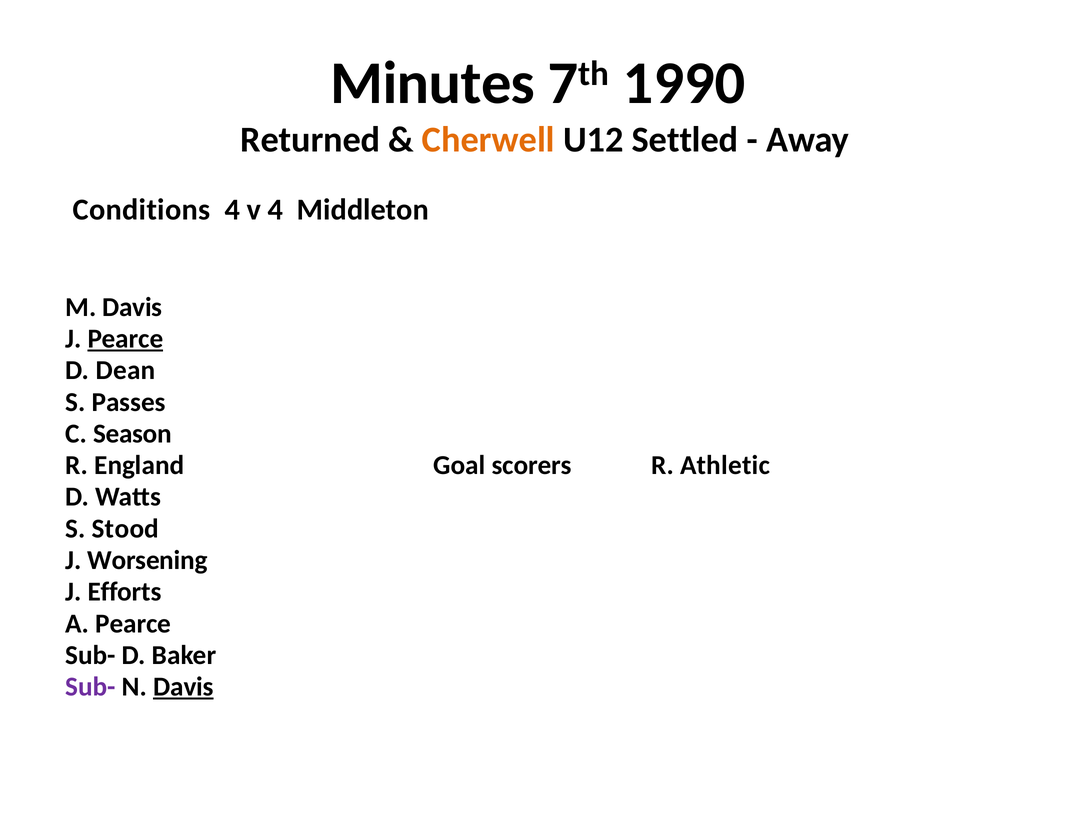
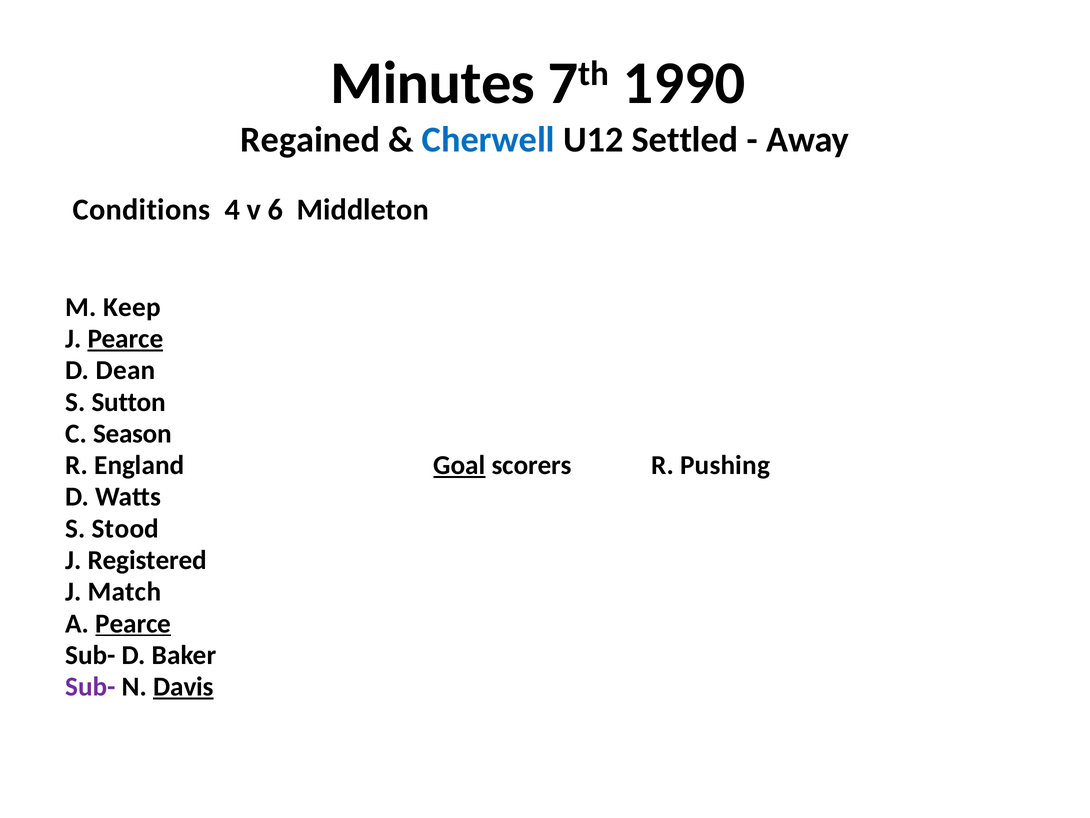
Returned: Returned -> Regained (310, 140)
Cherwell colour: orange -> blue (488, 140)
v 4: 4 -> 6 (276, 209)
M Davis: Davis -> Keep (132, 307)
Passes: Passes -> Sutton (129, 402)
Goal underline: none -> present (459, 465)
Athletic: Athletic -> Pushing (725, 465)
Worsening: Worsening -> Registered (147, 560)
Efforts: Efforts -> Match (124, 592)
Pearce underline: none -> present (133, 623)
